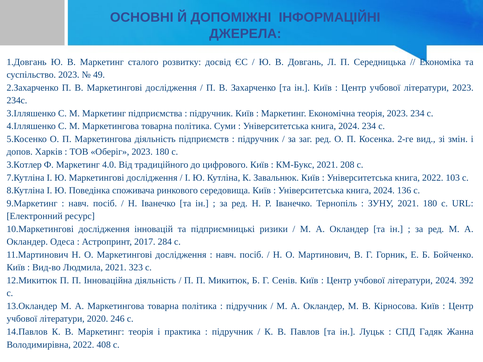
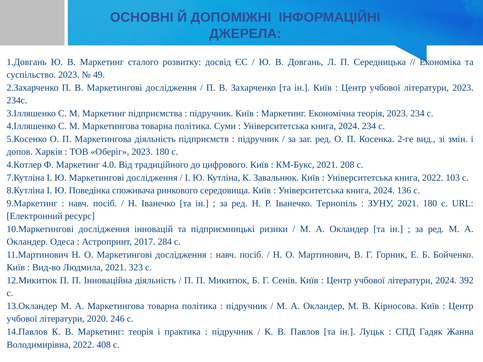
3.Котлер: 3.Котлер -> 4.Котлер (24, 165)
